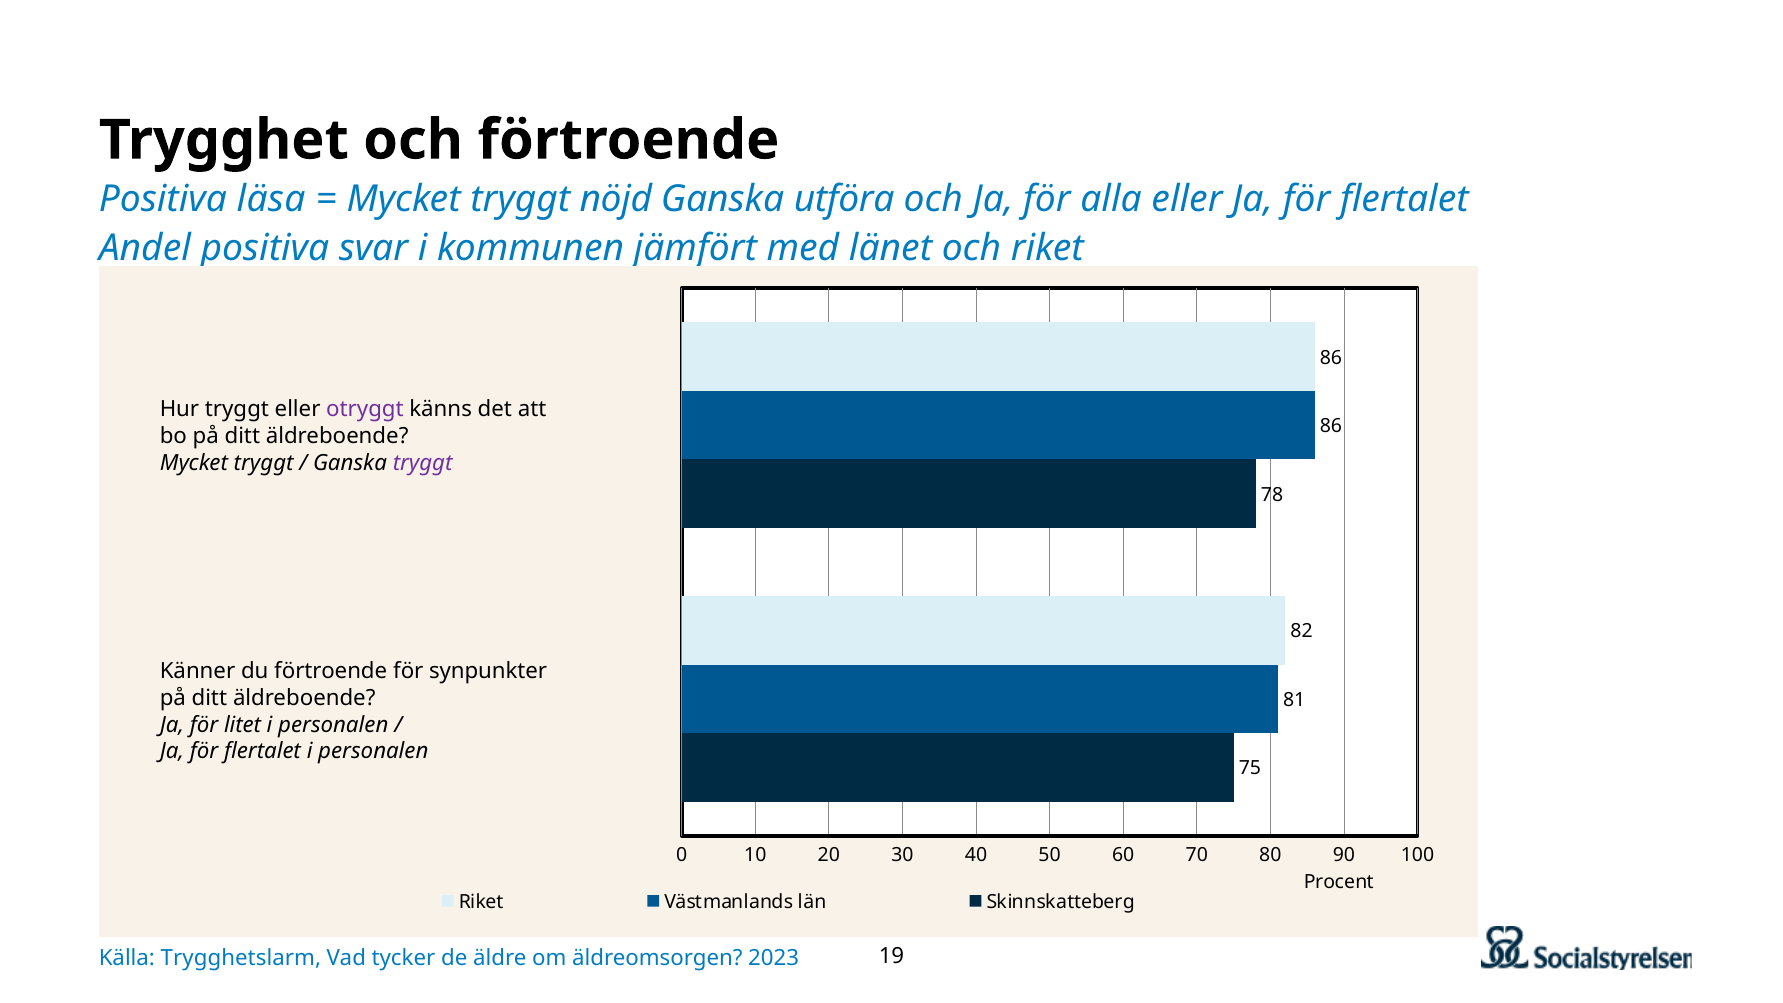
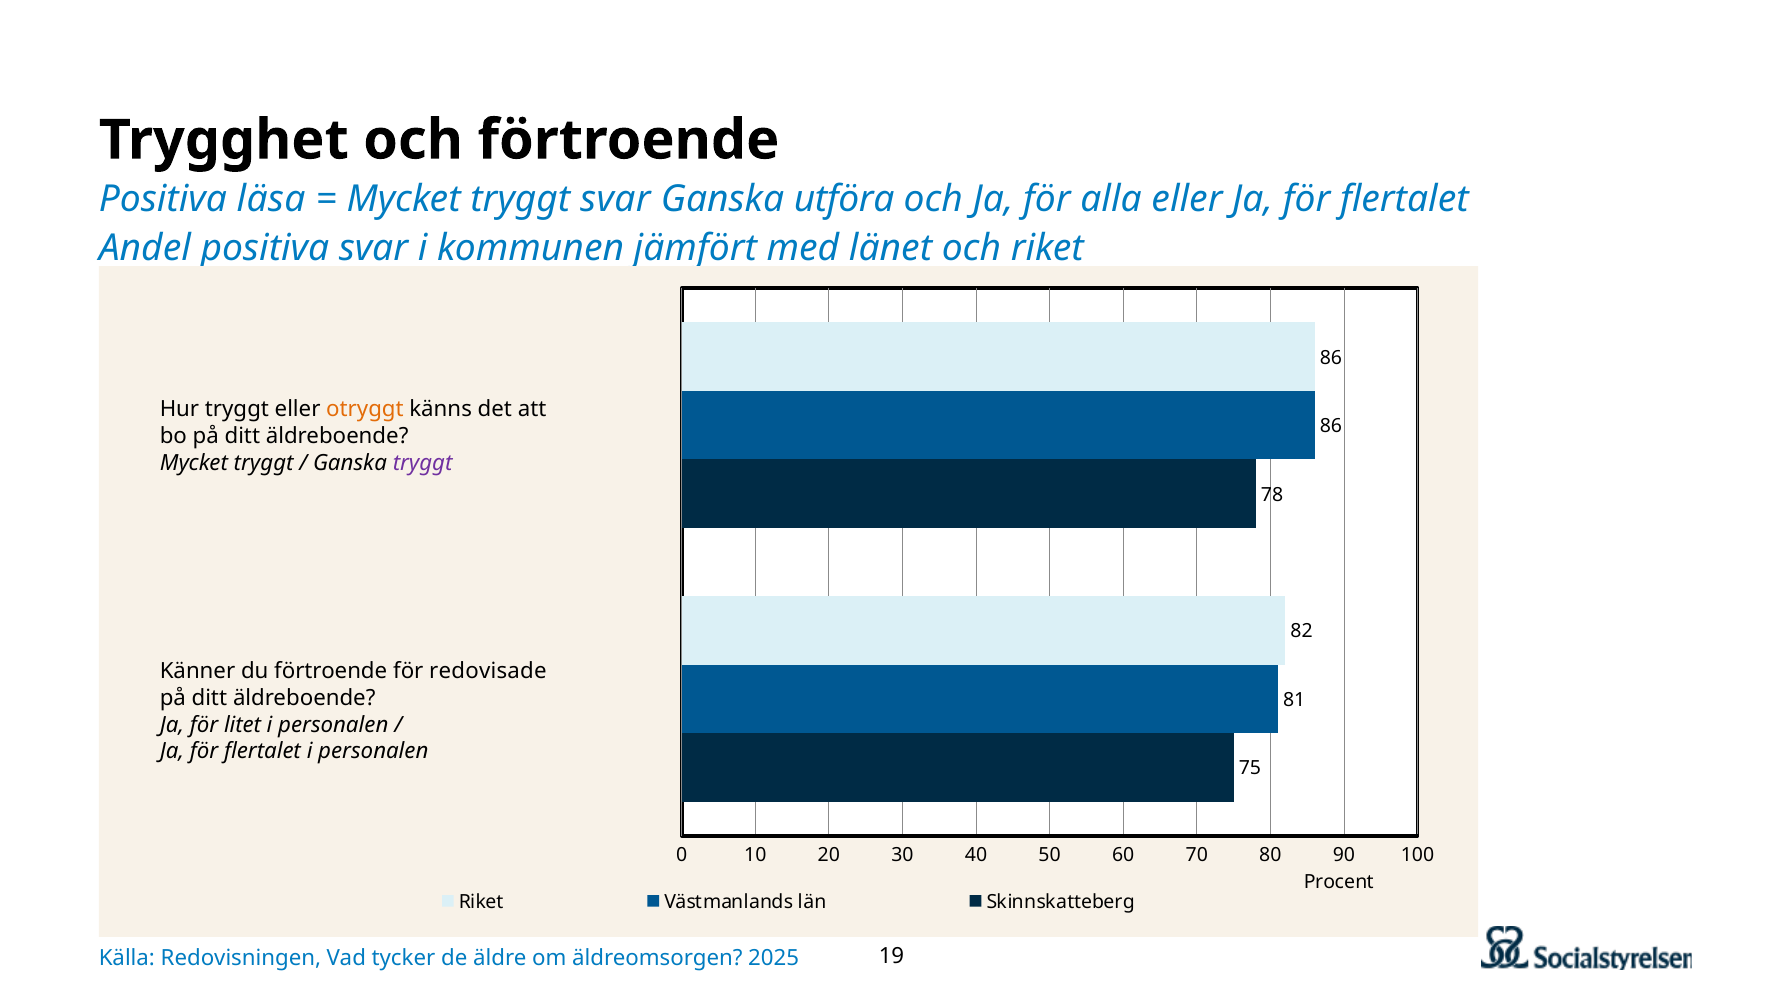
tryggt nöjd: nöjd -> svar (615, 199)
otryggt colour: purple -> orange (365, 409)
synpunkter: synpunkter -> redovisade (488, 671)
Trygghetslarm: Trygghetslarm -> Redovisningen (241, 958)
2023: 2023 -> 2025 (774, 958)
